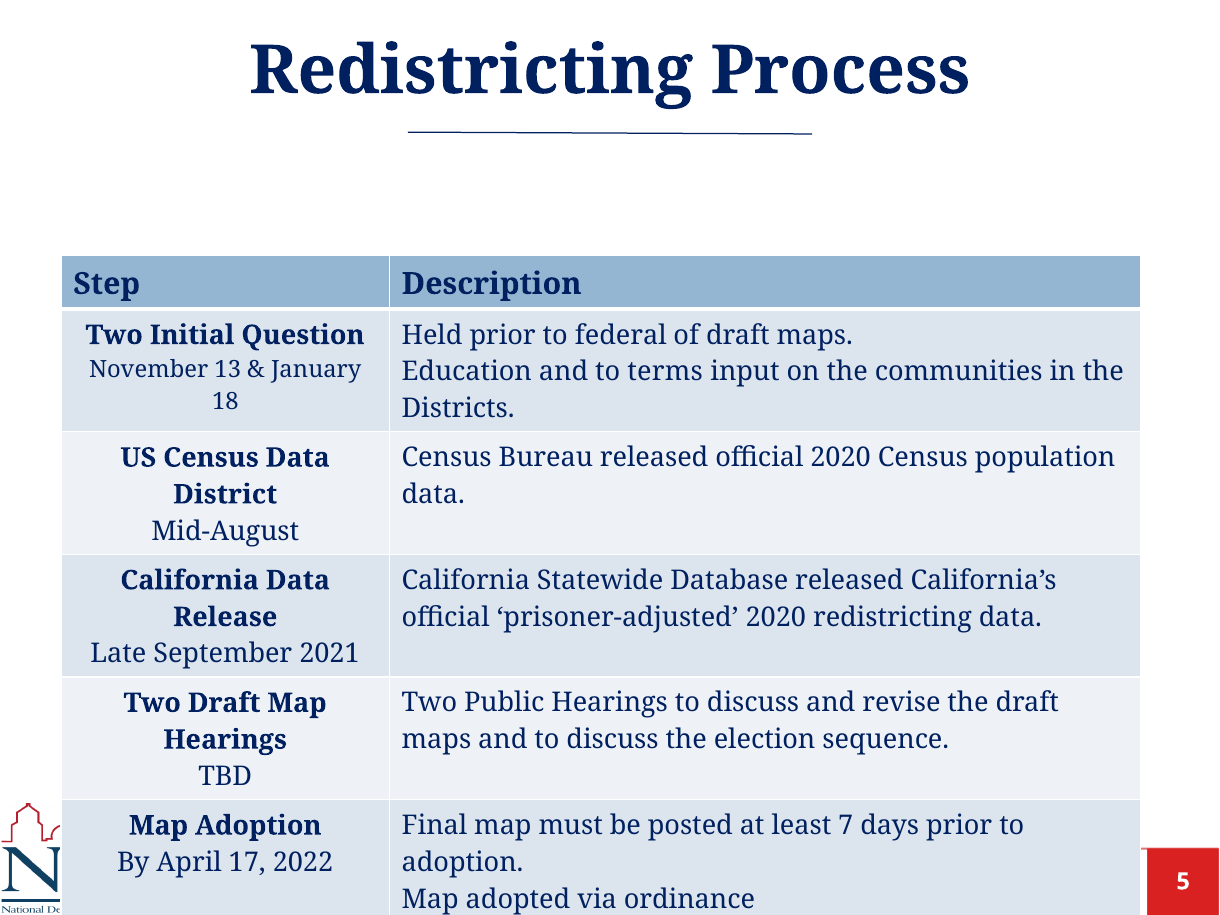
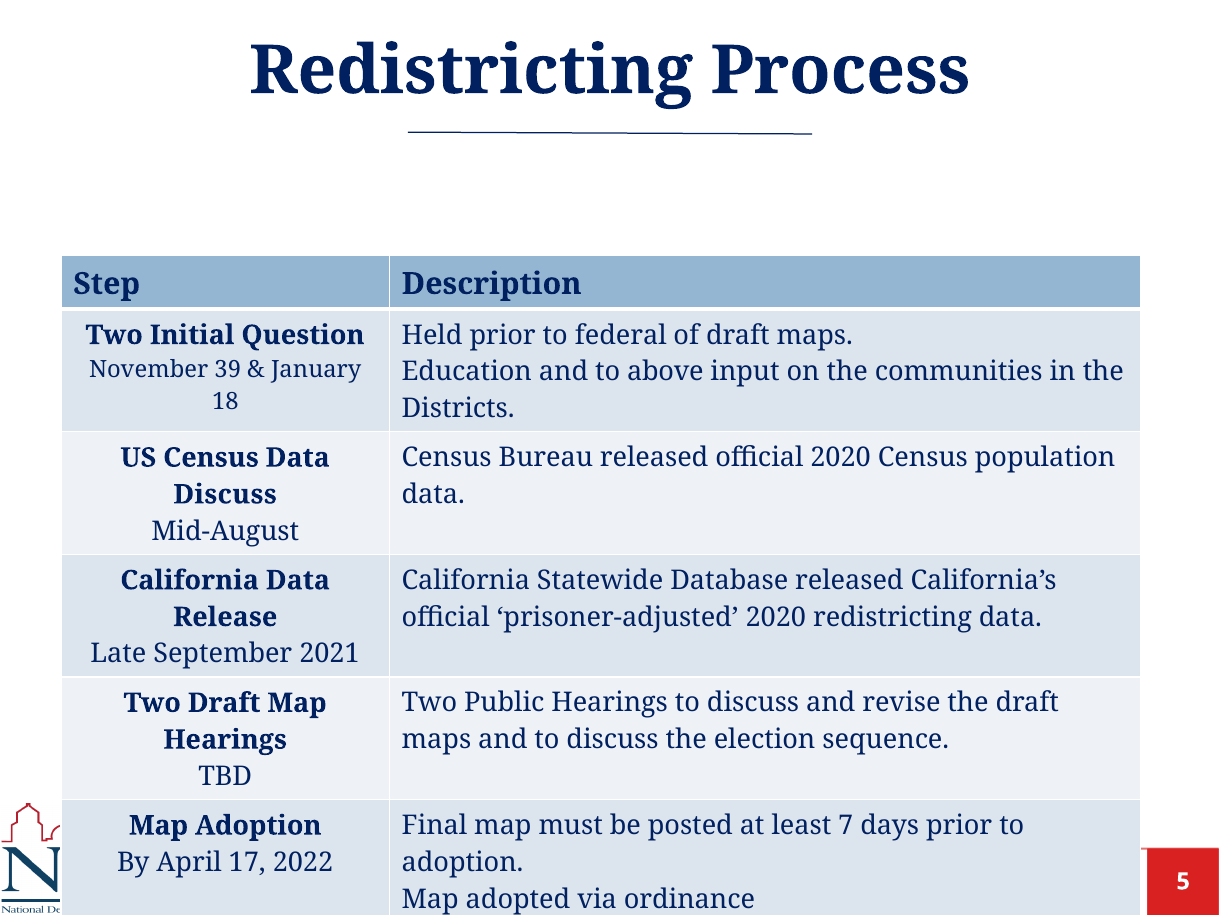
13: 13 -> 39 (228, 370)
terms: terms -> above (665, 372)
District: District -> Discuss (225, 495)
